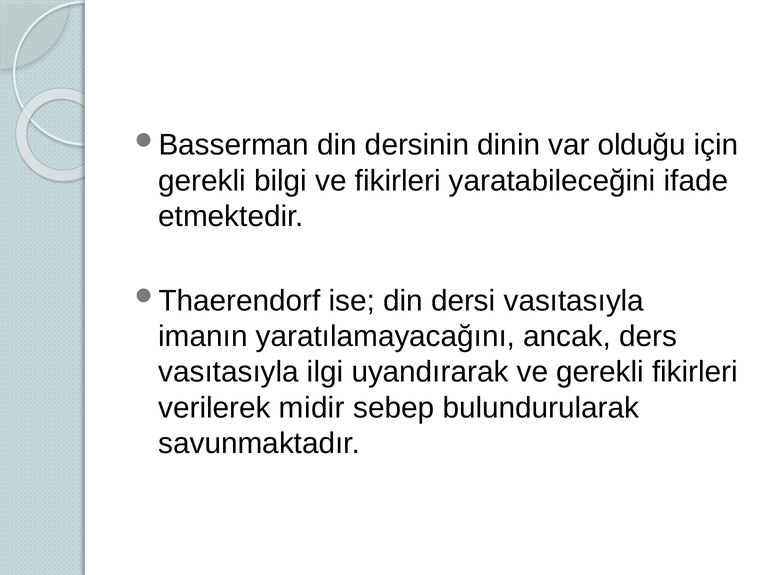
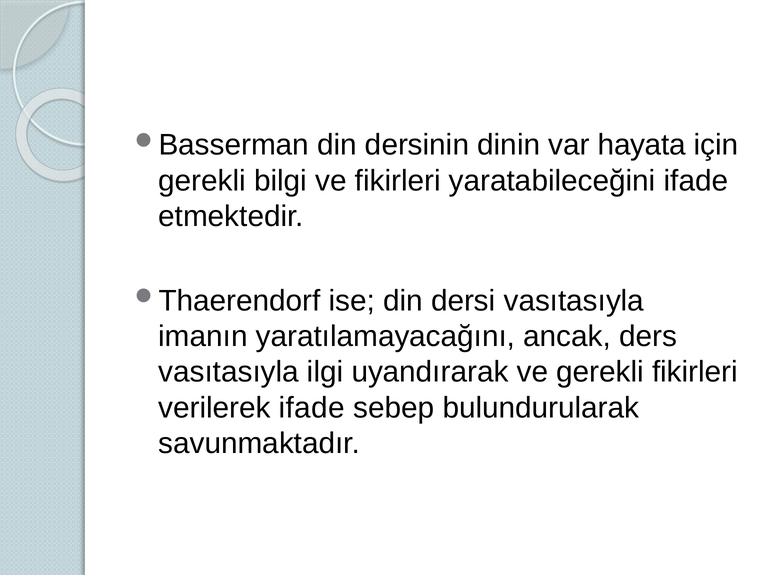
olduğu: olduğu -> hayata (642, 145)
verilerek midir: midir -> ifade (312, 407)
